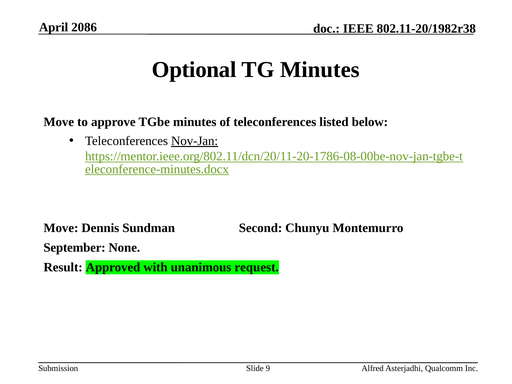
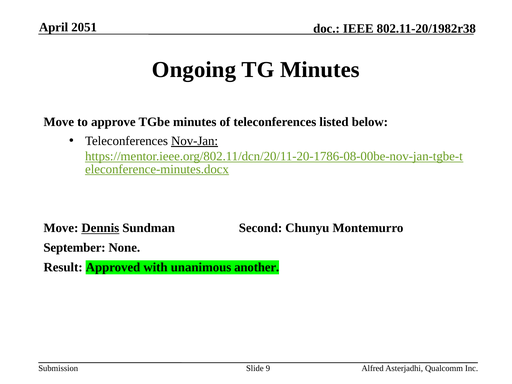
2086: 2086 -> 2051 (84, 27)
Optional: Optional -> Ongoing (194, 70)
Dennis underline: none -> present (100, 228)
request: request -> another (257, 267)
